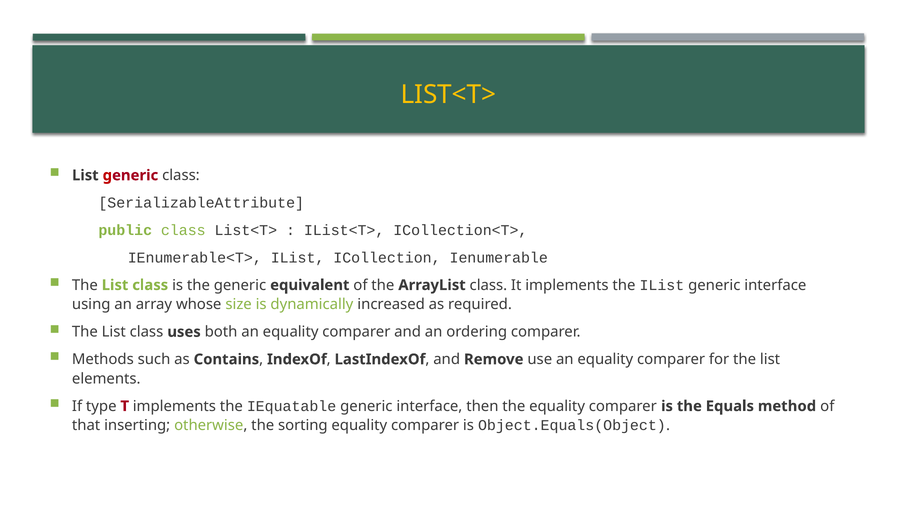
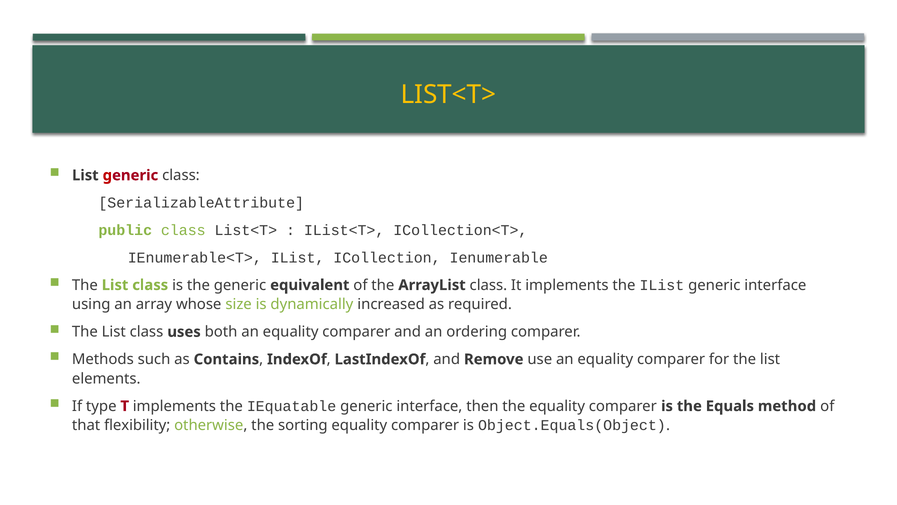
inserting: inserting -> flexibility (137, 425)
